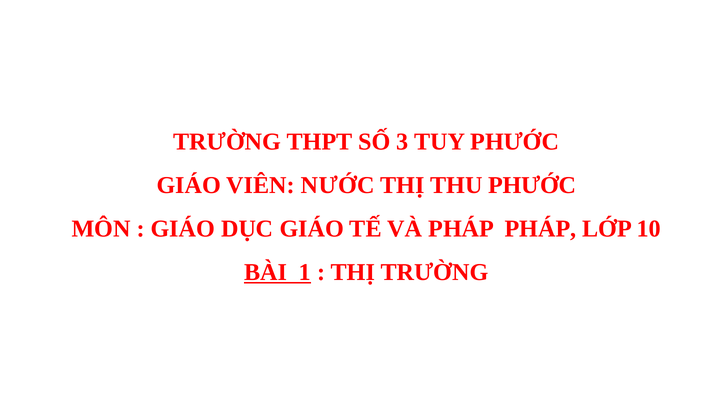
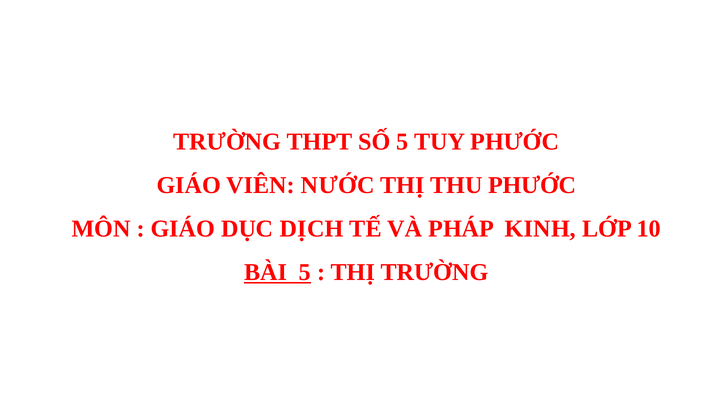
SỐ 3: 3 -> 5 (402, 141)
DỤC GIÁO: GIÁO -> DỊCH (312, 228)
PHÁP PHÁP: PHÁP -> KINH (540, 228)
BÀI 1: 1 -> 5 (305, 272)
